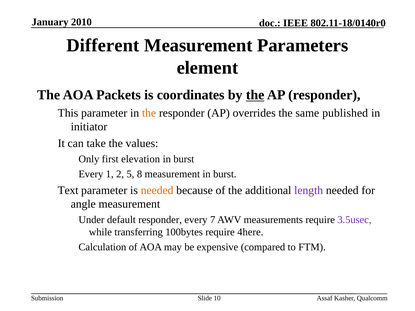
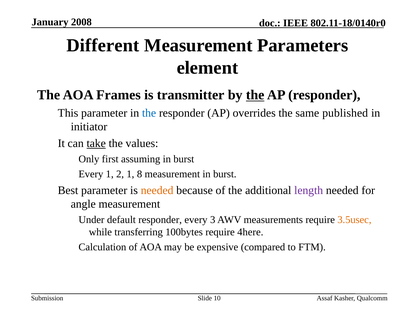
2010: 2010 -> 2008 (81, 22)
Packets: Packets -> Frames (118, 95)
coordinates: coordinates -> transmitter (191, 95)
the colour: orange -> blue (149, 113)
take underline: none -> present (96, 144)
elevation: elevation -> assuming (141, 159)
2 5: 5 -> 1 (130, 174)
Text: Text -> Best (68, 190)
7: 7 -> 3 (213, 220)
3.5usec colour: purple -> orange (354, 220)
